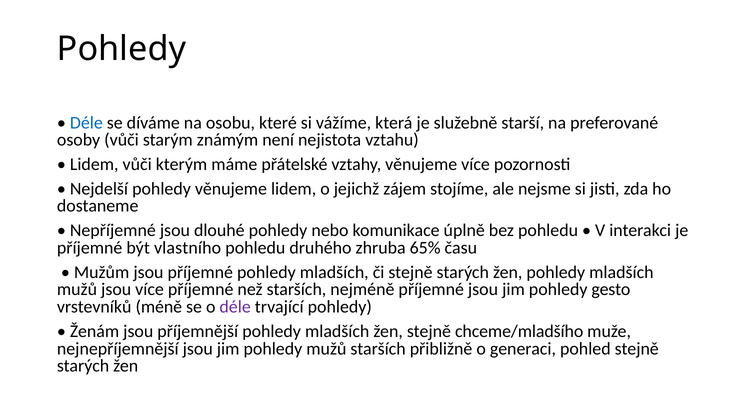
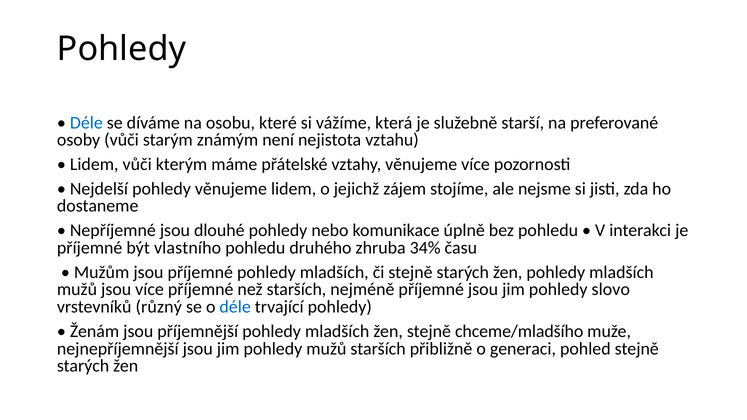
65%: 65% -> 34% (425, 248)
gesto: gesto -> slovo (611, 290)
méně: méně -> různý (159, 307)
déle colour: purple -> blue (235, 307)
